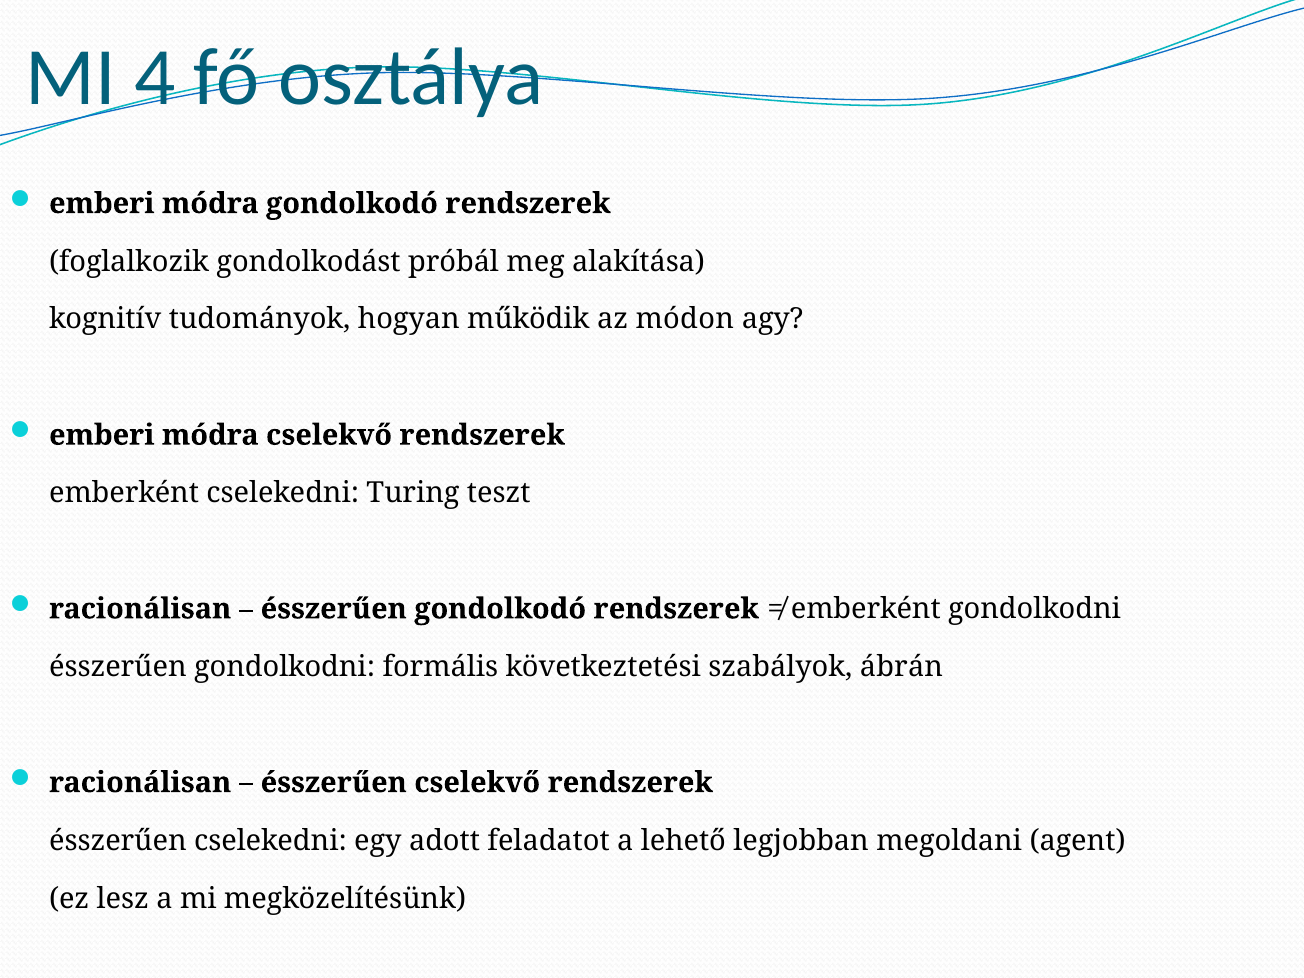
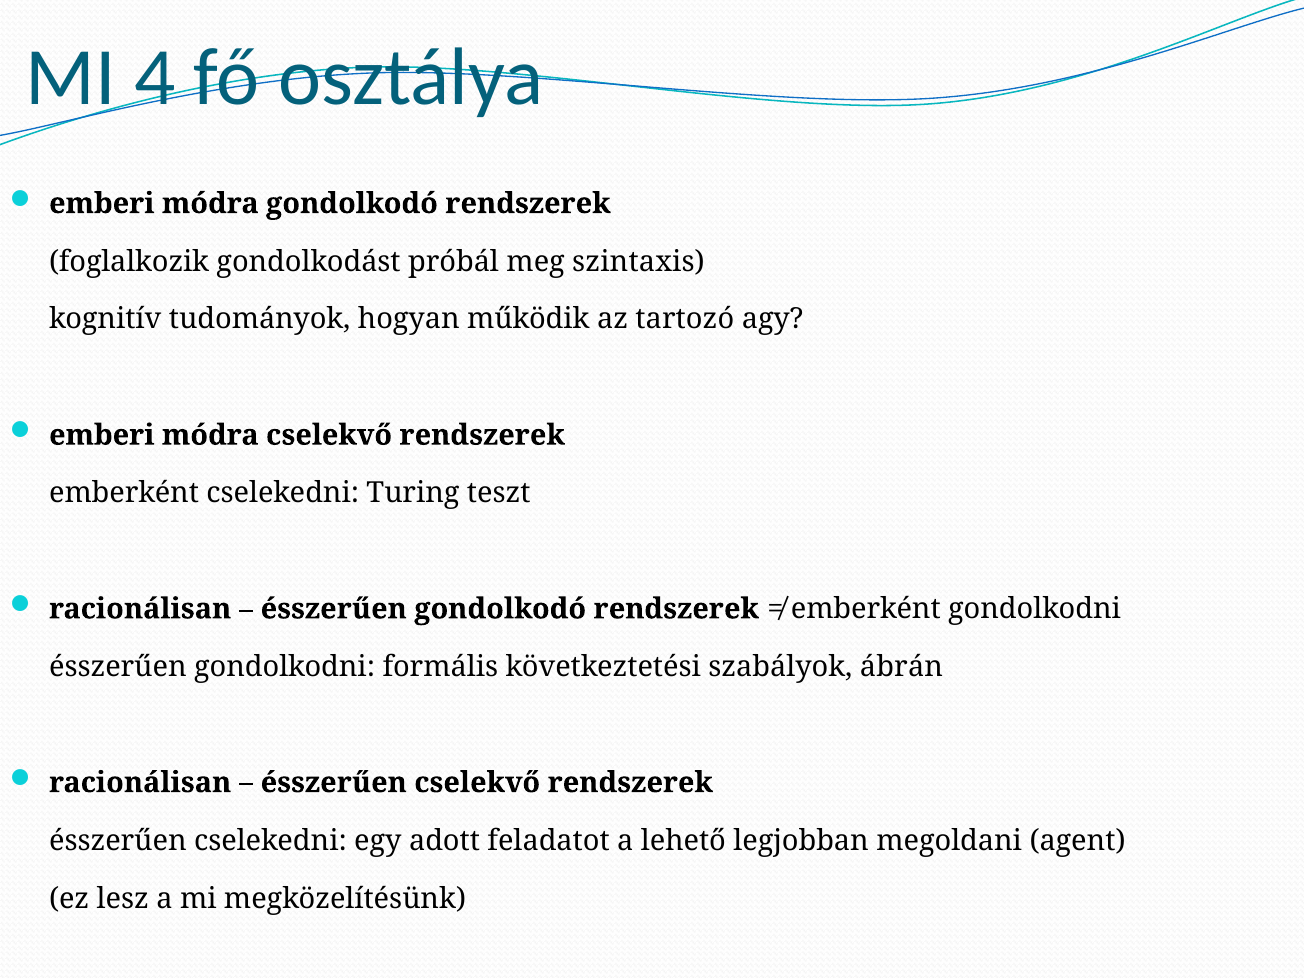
alakítása: alakítása -> szintaxis (638, 261)
módon: módon -> tartozó (685, 319)
